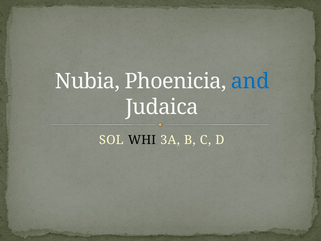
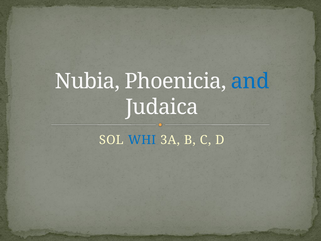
WHI colour: black -> blue (142, 140)
